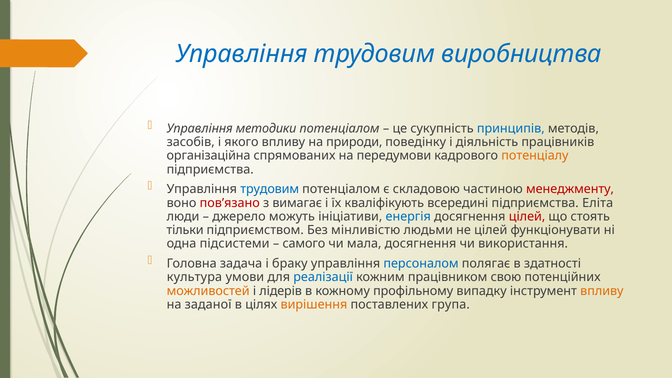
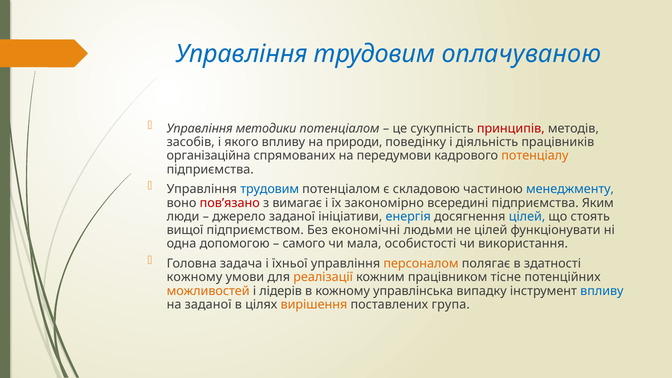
виробництва: виробництва -> оплачуваною (521, 54)
принципів colour: blue -> red (511, 129)
менеджменту colour: red -> blue (570, 189)
кваліфікують: кваліфікують -> закономірно (384, 203)
Еліта: Еліта -> Яким (598, 203)
джерело можуть: можуть -> заданої (292, 217)
цілей colour: red -> blue (527, 217)
тільки: тільки -> вищої (185, 230)
мінливістю: мінливістю -> економічні (366, 230)
підсистеми: підсистеми -> допомогою (235, 244)
мала досягнення: досягнення -> особистості (421, 244)
браку: браку -> їхньої (290, 264)
персоналом colour: blue -> orange (421, 264)
культура: культура -> кожному (194, 277)
реалізації colour: blue -> orange (323, 277)
свою: свою -> тісне (506, 277)
профільному: профільному -> управлінська (413, 291)
впливу colour: orange -> blue (602, 291)
